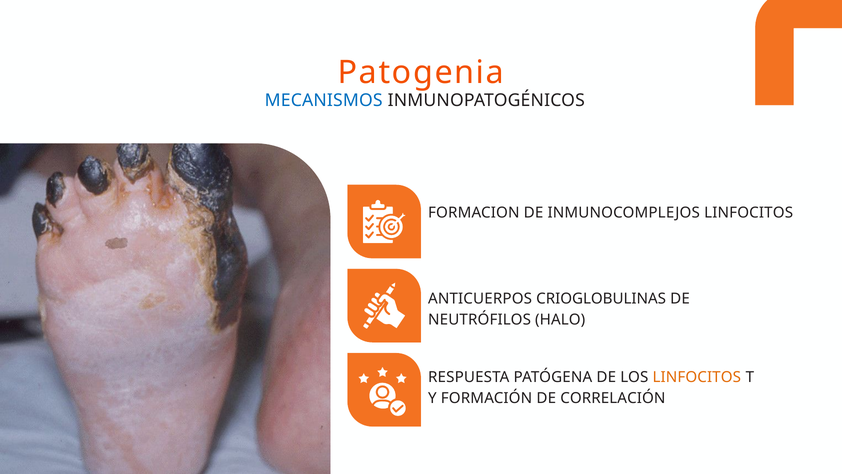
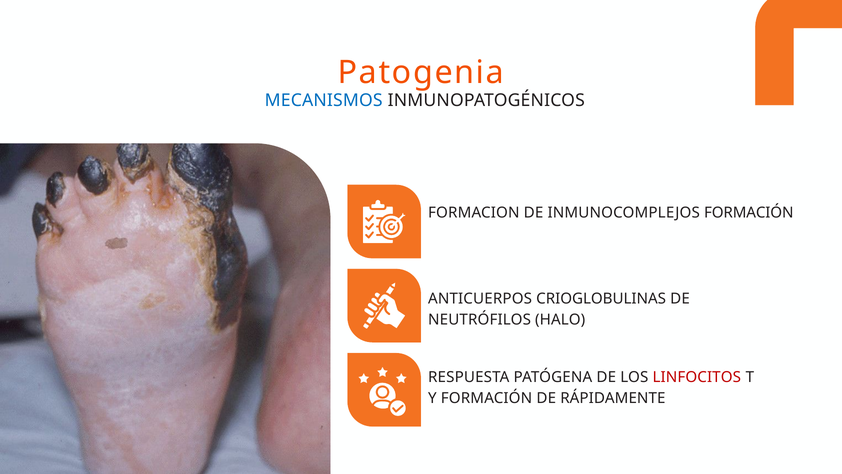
INMUNOCOMPLEJOS LINFOCITOS: LINFOCITOS -> FORMACIÓN (749, 213)
LINFOCITOS colour: orange -> red (697, 377)
CORRELACIÓN: CORRELACIÓN -> RÁPIDAMENTE (613, 398)
